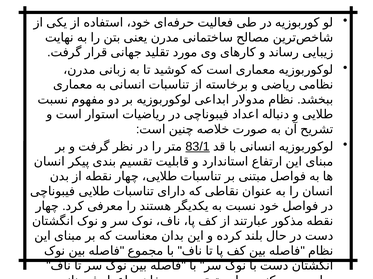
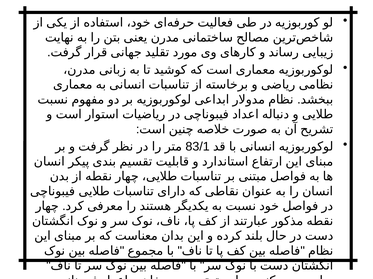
83/1 underline: present -> none (198, 147)
